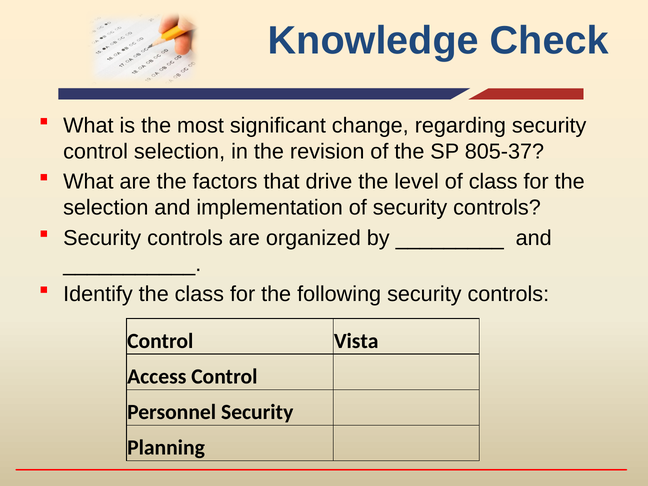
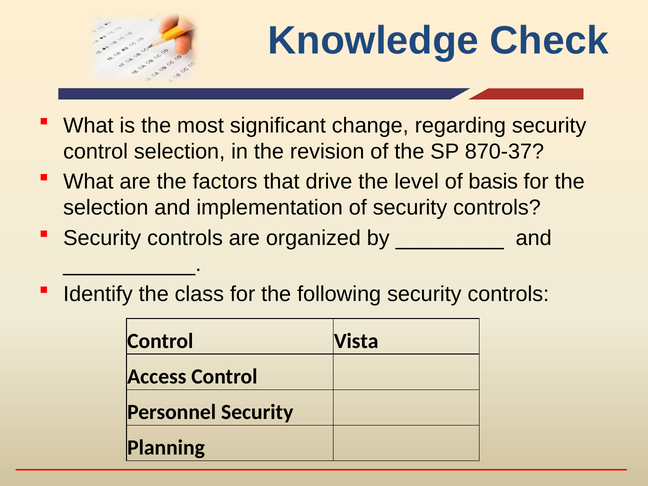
805-37: 805-37 -> 870-37 (504, 152)
of class: class -> basis (493, 182)
